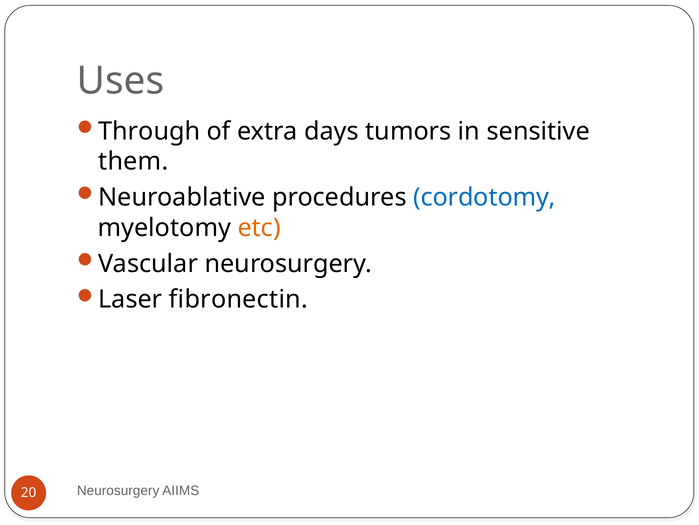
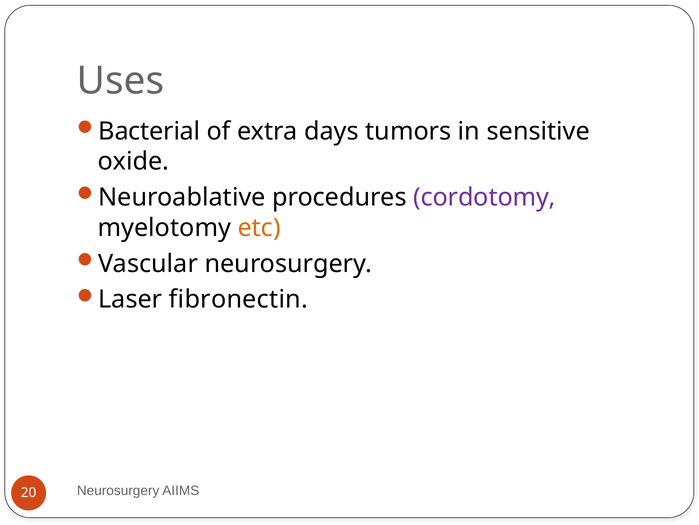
Through: Through -> Bacterial (149, 131)
them: them -> oxide (133, 161)
cordotomy colour: blue -> purple (484, 197)
